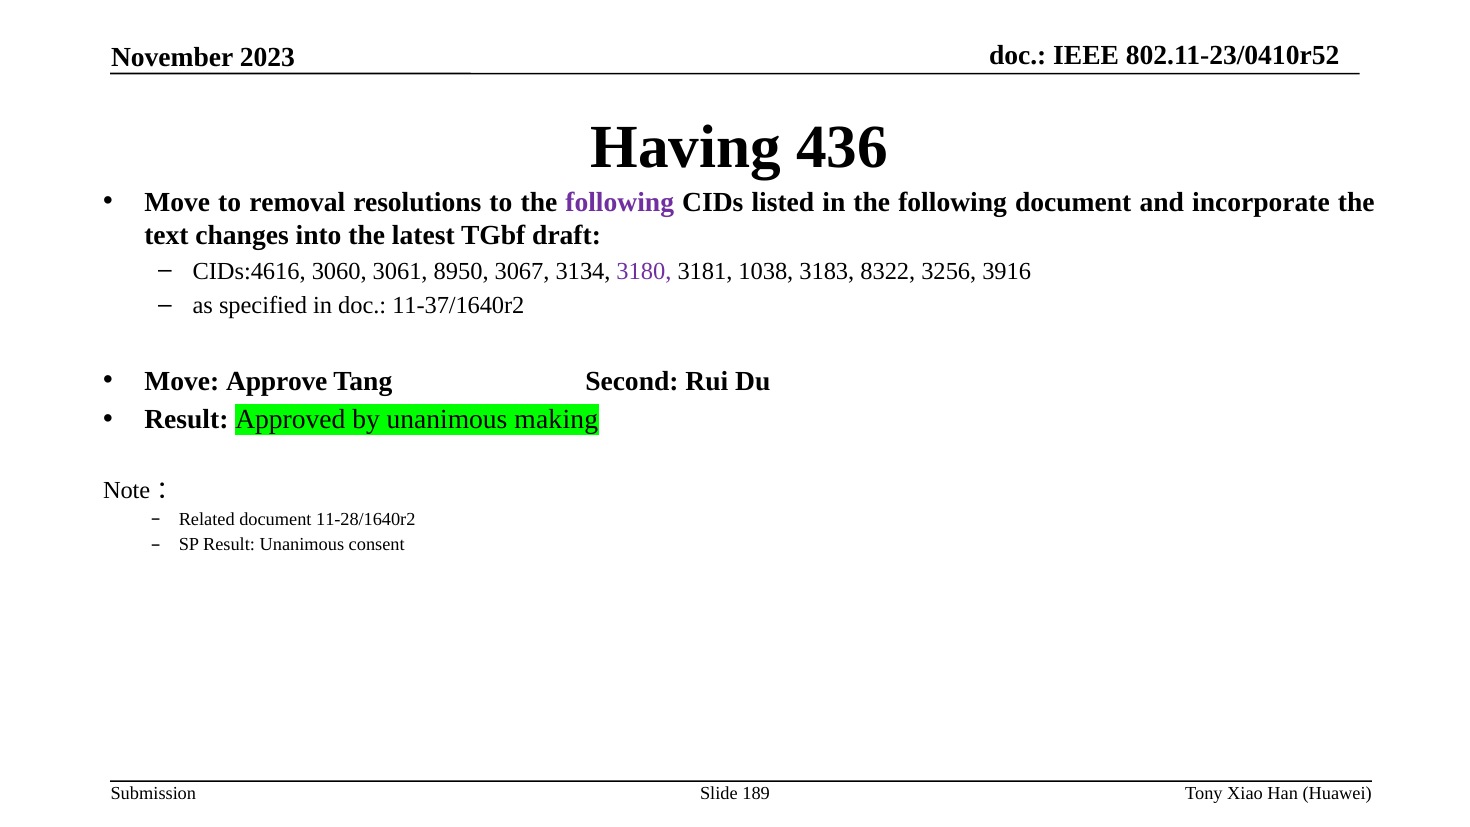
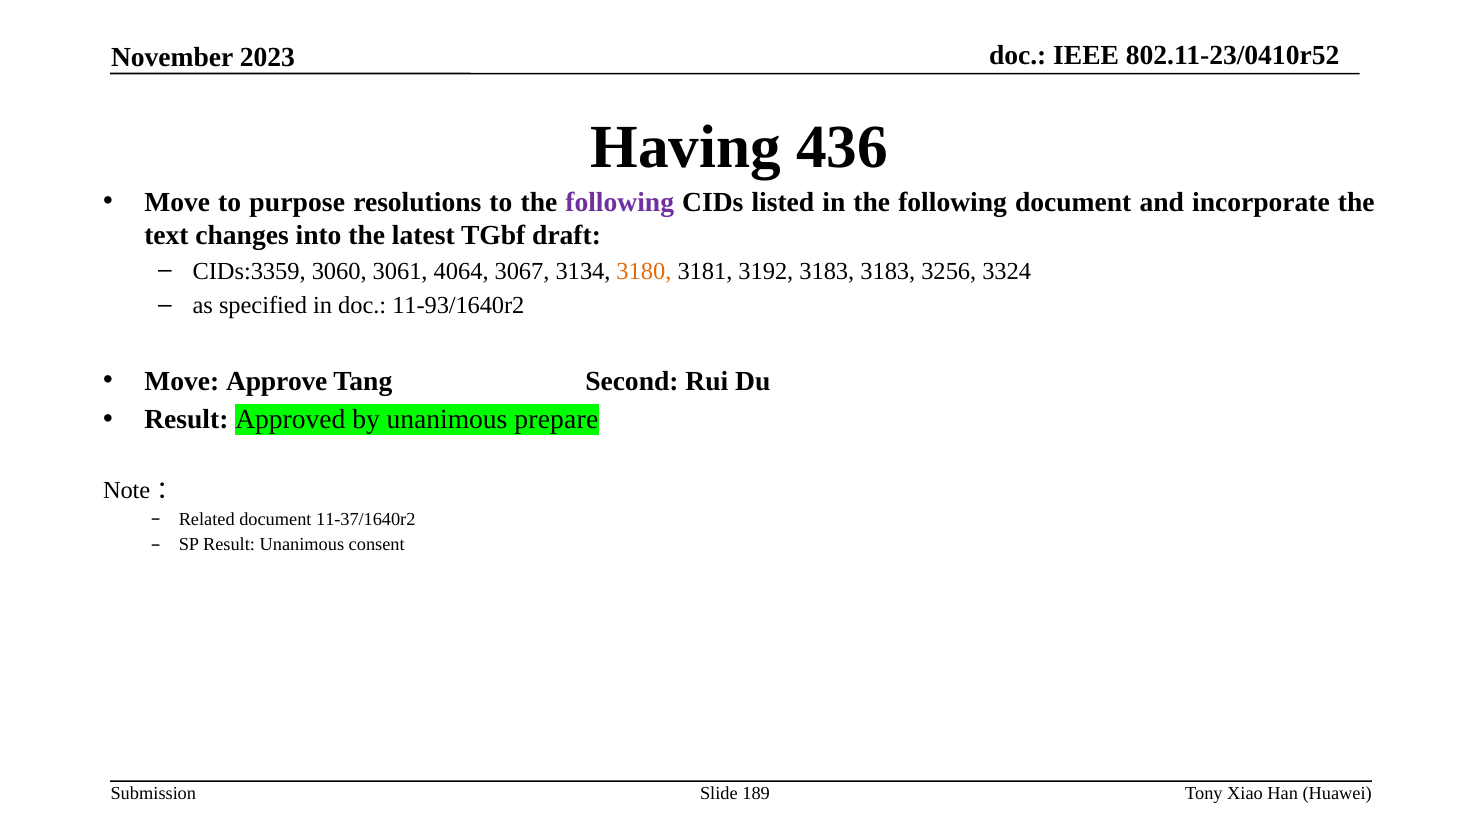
removal: removal -> purpose (297, 202)
CIDs:4616: CIDs:4616 -> CIDs:3359 (249, 271)
8950: 8950 -> 4064 (461, 271)
3180 colour: purple -> orange (644, 271)
1038: 1038 -> 3192 (766, 271)
3183 8322: 8322 -> 3183 (888, 271)
3916: 3916 -> 3324 (1007, 271)
11-37/1640r2: 11-37/1640r2 -> 11-93/1640r2 (458, 306)
making: making -> prepare (556, 420)
11-28/1640r2: 11-28/1640r2 -> 11-37/1640r2 (366, 519)
